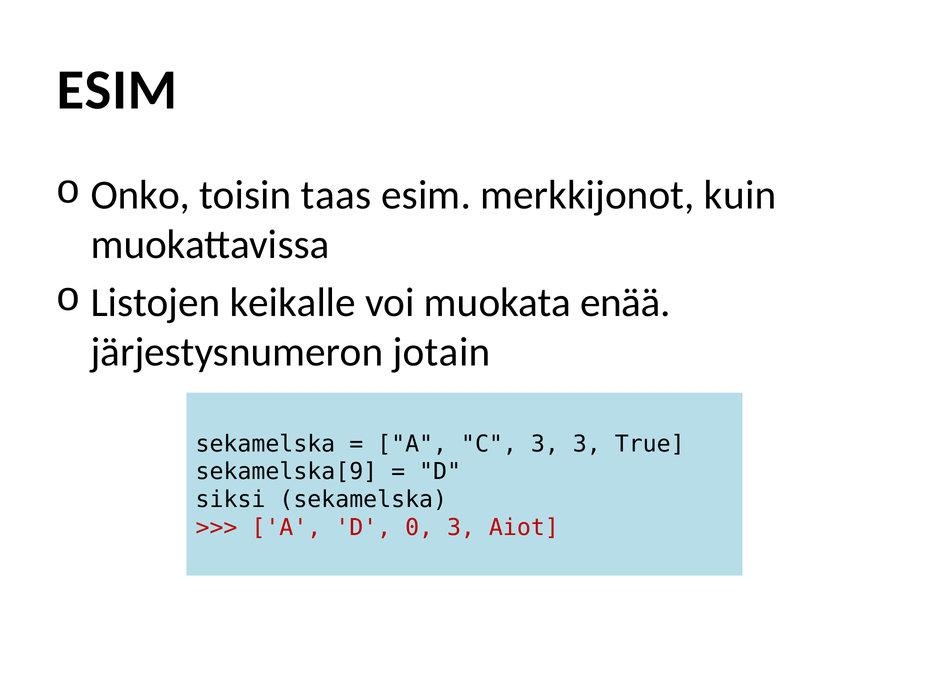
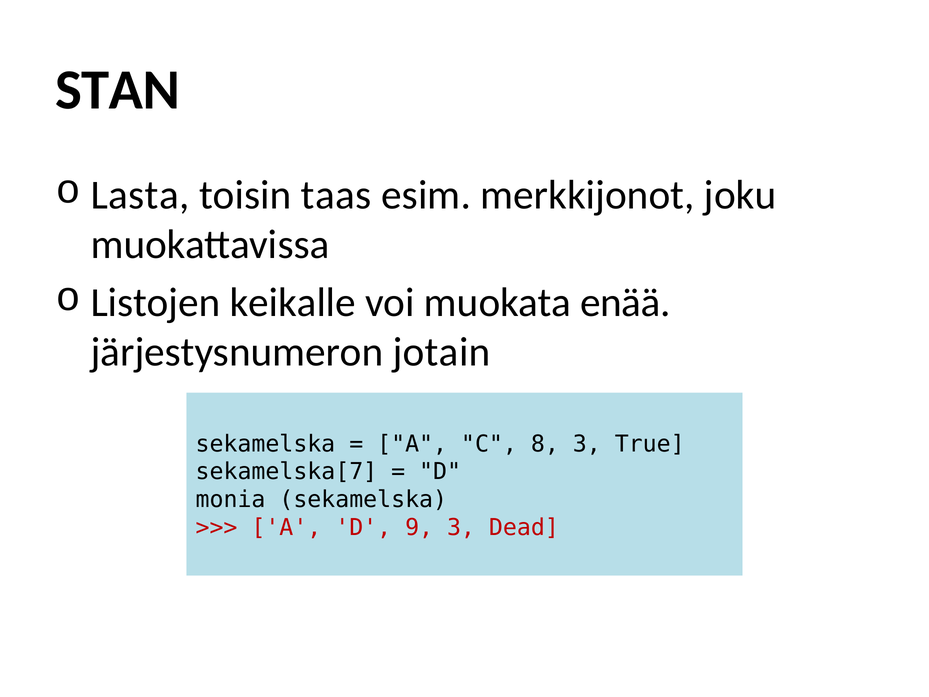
ESIM: ESIM -> STAN (118, 90)
Onko: Onko -> Lasta (140, 195)
kuin: kuin -> joku (740, 195)
C 3: 3 -> 8 (545, 444)
sekamelska[9: sekamelska[9 -> sekamelska[7 (286, 472)
siksi: siksi -> monia (231, 499)
0: 0 -> 9 (419, 527)
Aiot: Aiot -> Dead (524, 527)
